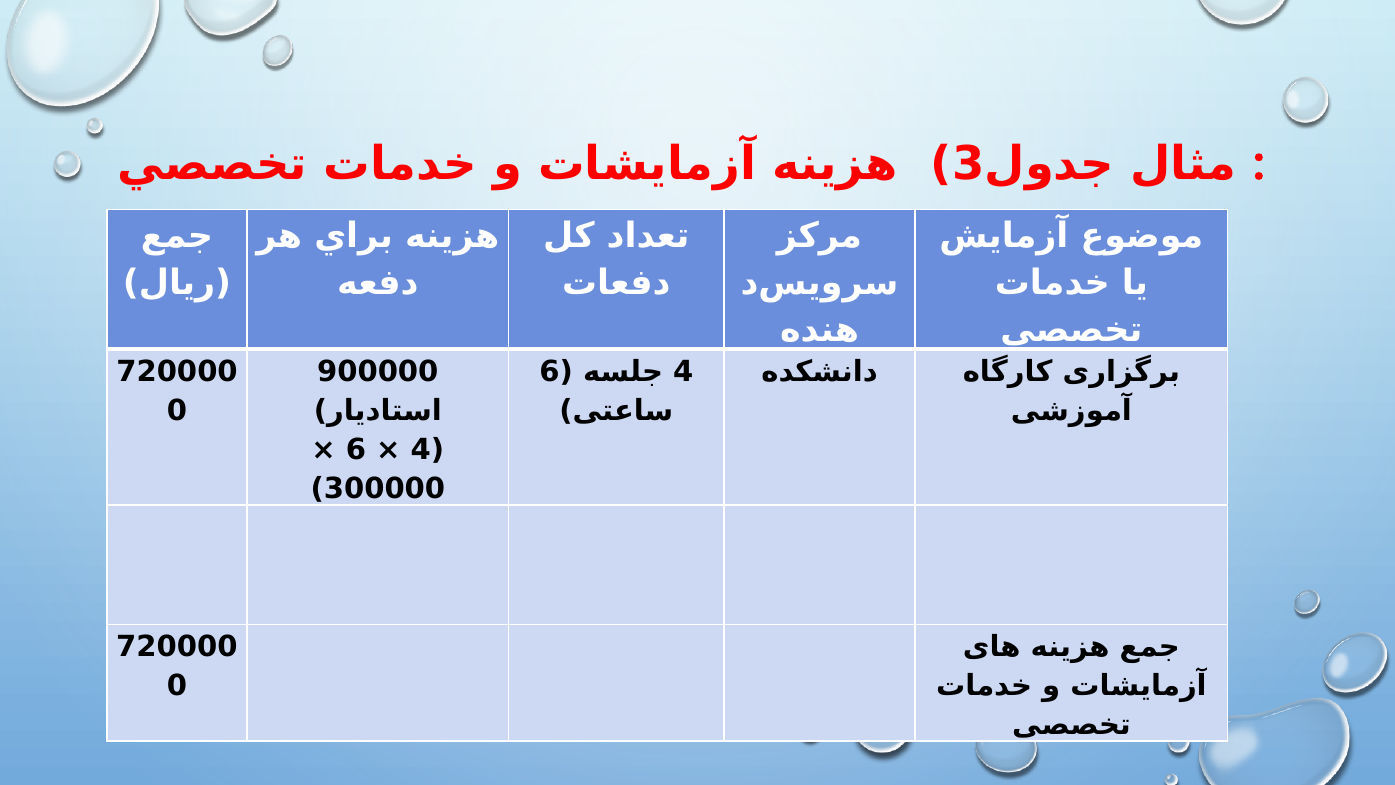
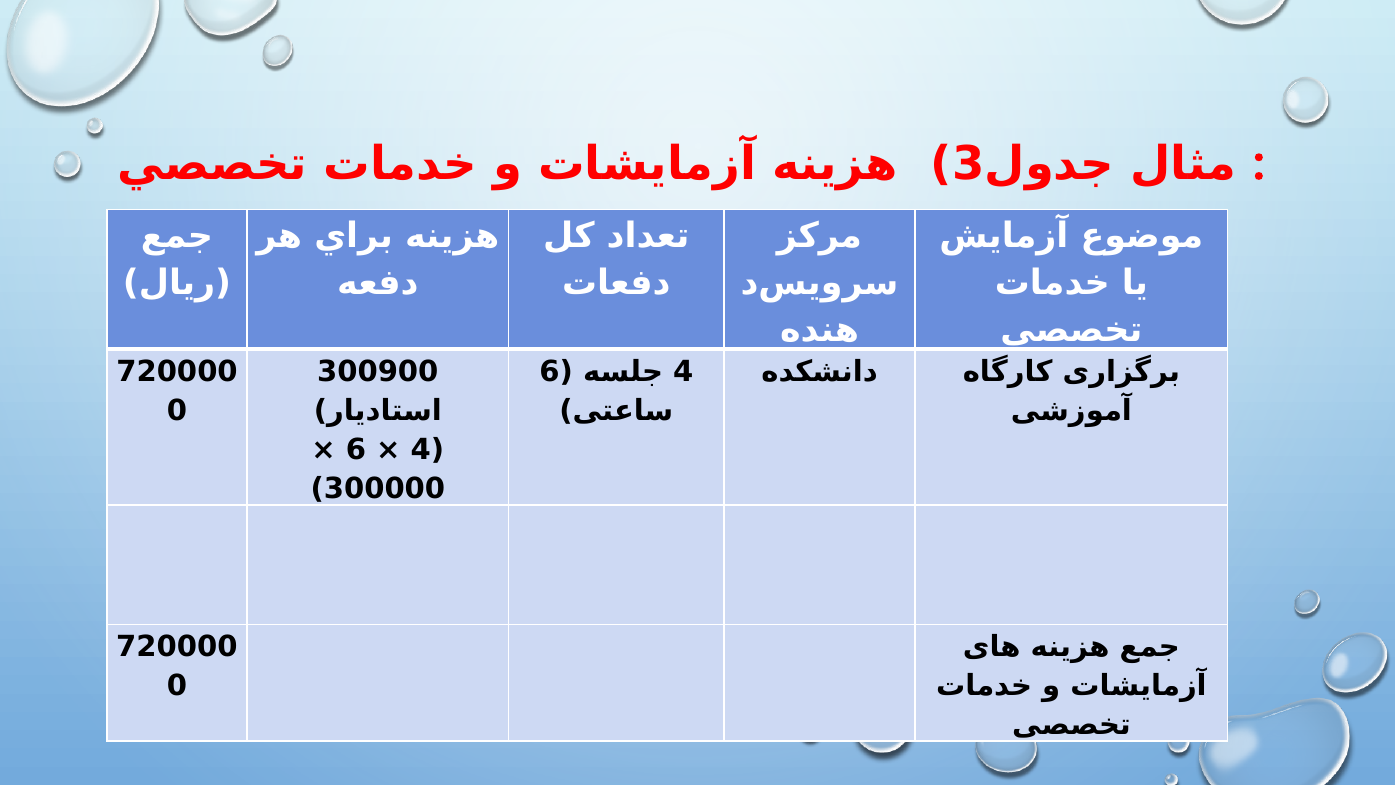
900000: 900000 -> 300900 (378, 372)
